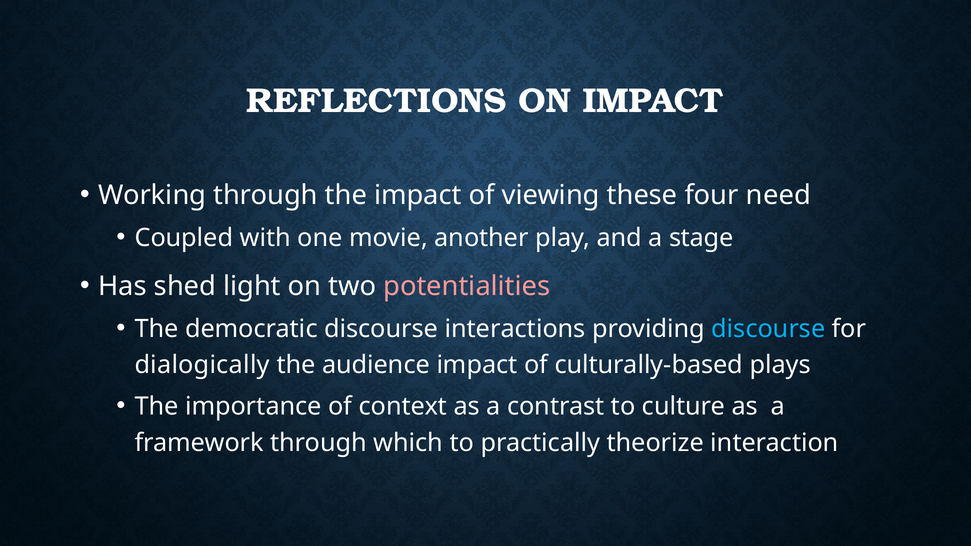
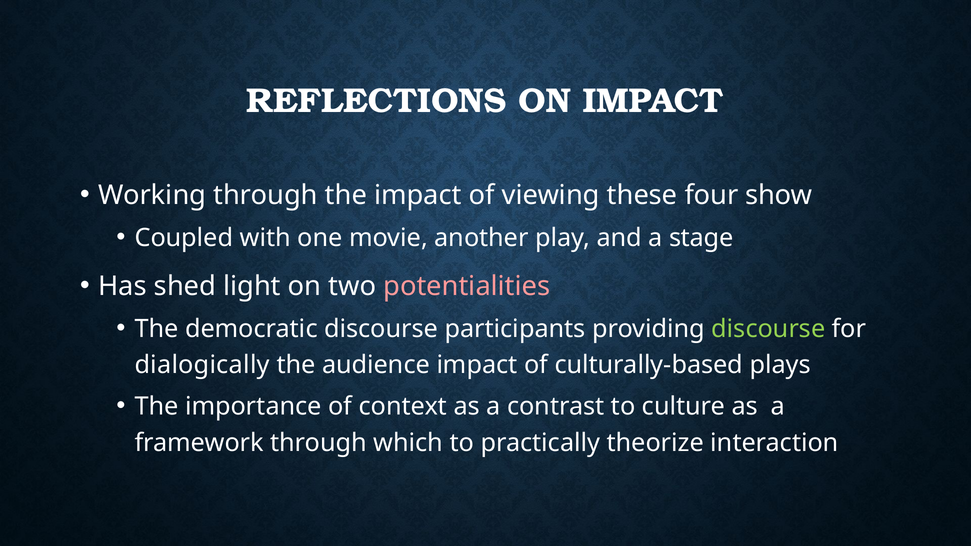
need: need -> show (779, 195)
interactions: interactions -> participants (515, 329)
discourse colour: light blue -> light green (768, 329)
